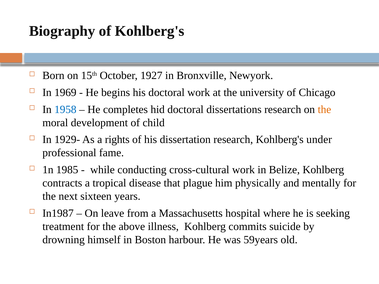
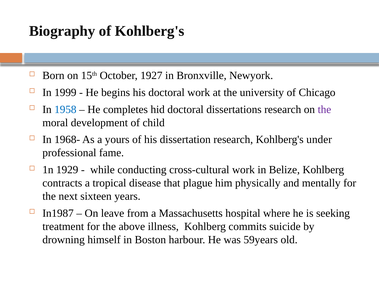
1969: 1969 -> 1999 (65, 93)
the colour: orange -> purple (324, 109)
1929-: 1929- -> 1968- (67, 140)
rights: rights -> yours (117, 140)
1985: 1985 -> 1929 (67, 170)
